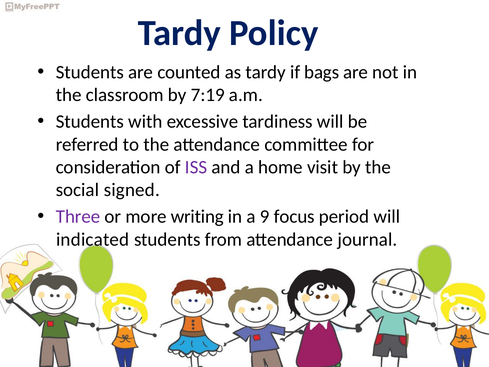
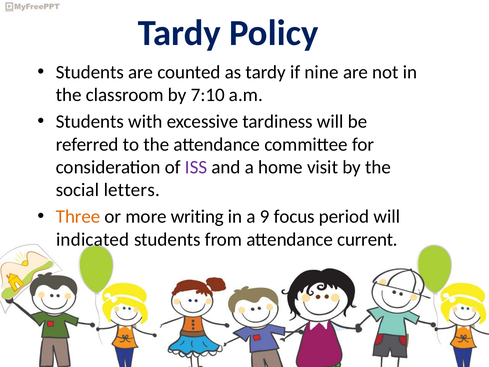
bags: bags -> nine (322, 72)
7:19: 7:19 -> 7:10 (208, 95)
signed: signed -> letters (132, 190)
Three colour: purple -> orange (78, 216)
journal: journal -> current (368, 239)
